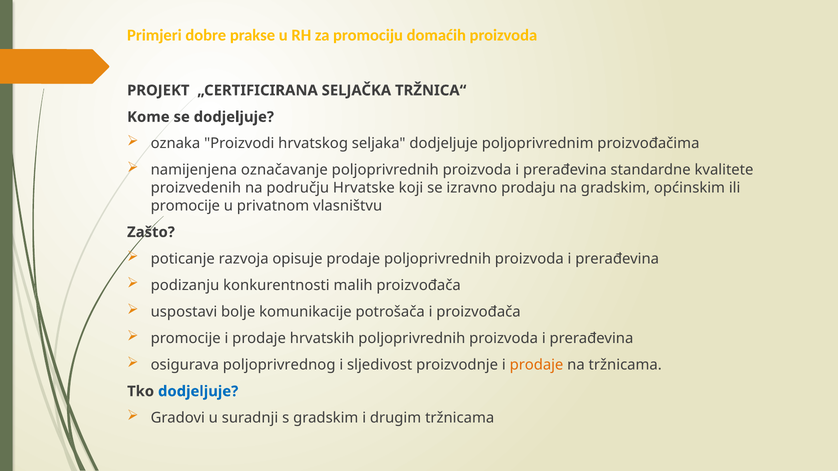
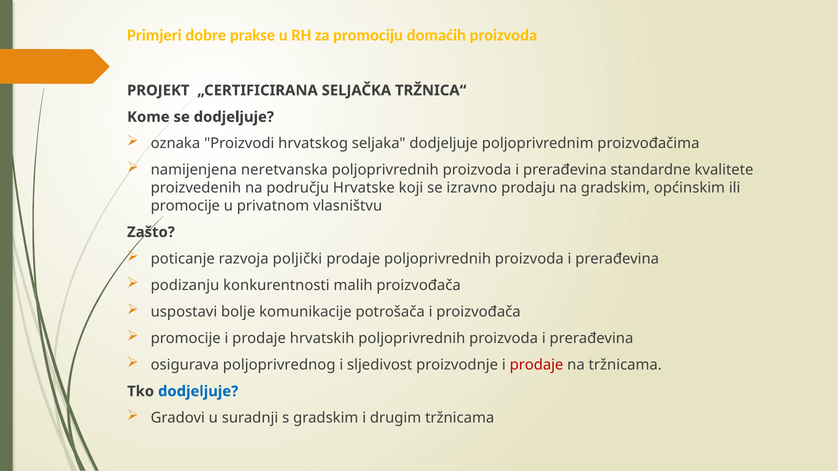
označavanje: označavanje -> neretvanska (284, 170)
opisuje: opisuje -> poljički (297, 259)
prodaje colour: orange -> red (537, 365)
